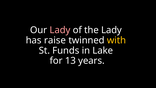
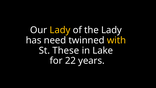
Lady colour: pink -> yellow (60, 30)
raise: raise -> need (55, 40)
Funds: Funds -> These (66, 50)
13: 13 -> 22 (70, 61)
